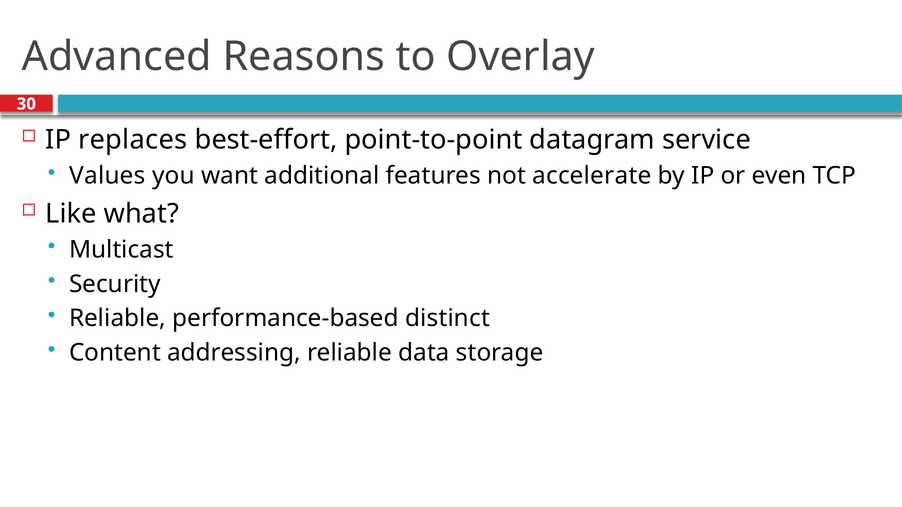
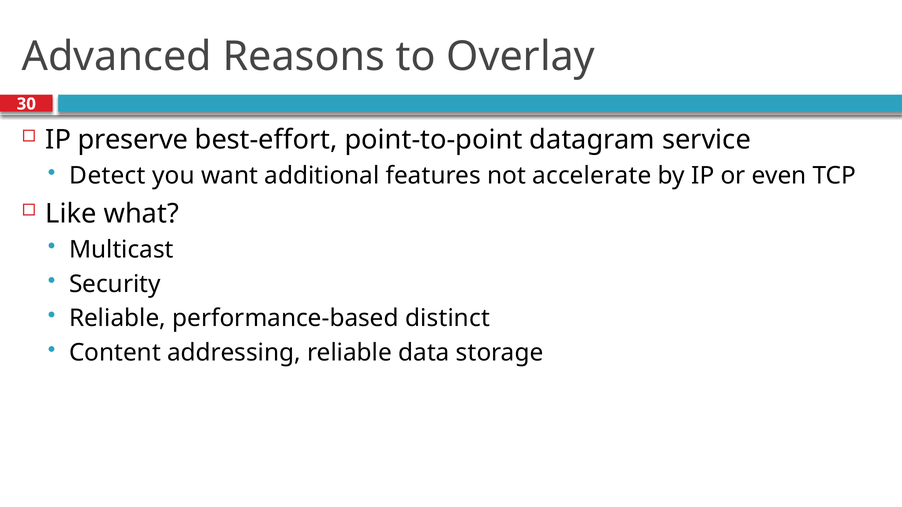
replaces: replaces -> preserve (133, 140)
Values: Values -> Detect (107, 176)
